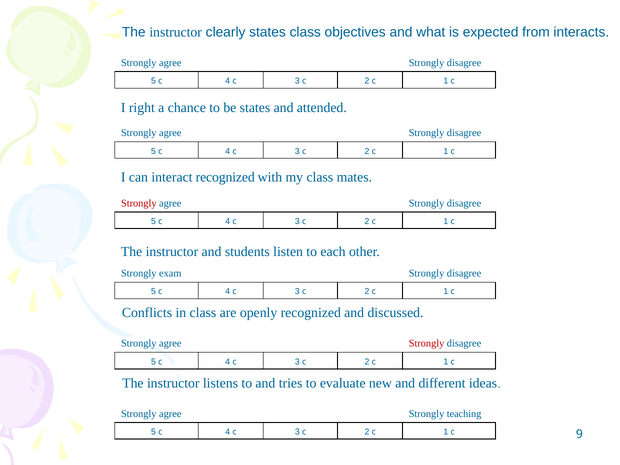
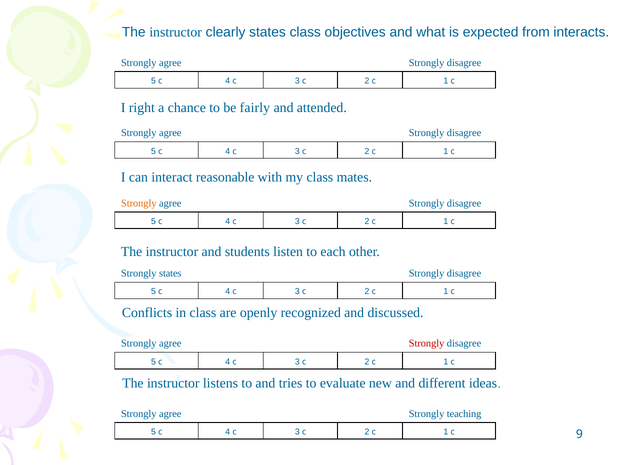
be states: states -> fairly (255, 108)
interact recognized: recognized -> reasonable (225, 177)
Strongly colour: red -> orange (139, 203)
Strongly exam: exam -> states (170, 273)
